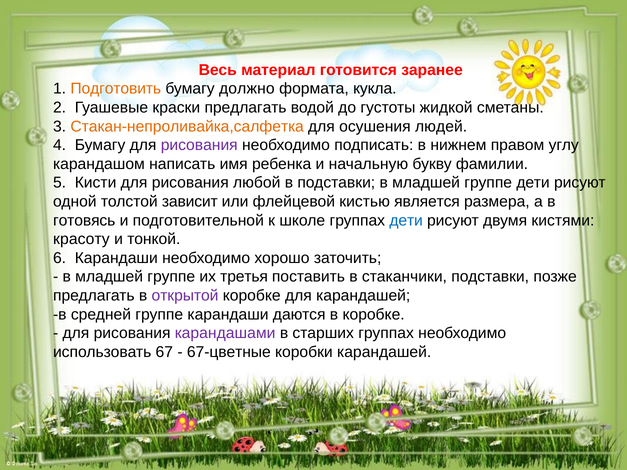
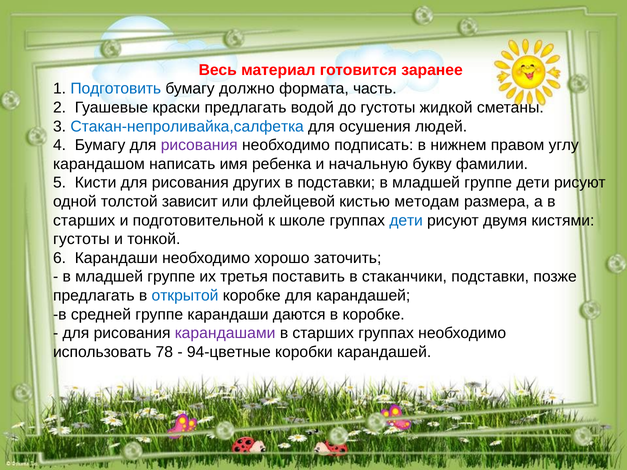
Подготовить colour: orange -> blue (116, 89)
кукла: кукла -> часть (375, 89)
Стакан-непроливайка,салфетка colour: orange -> blue (187, 126)
любой: любой -> других (257, 183)
является: является -> методам (427, 202)
готовясь: готовясь -> старших (84, 220)
красоту: красоту -> густоты (81, 239)
открытой colour: purple -> blue (185, 296)
67: 67 -> 78 (164, 352)
67-цветные: 67-цветные -> 94-цветные (229, 352)
